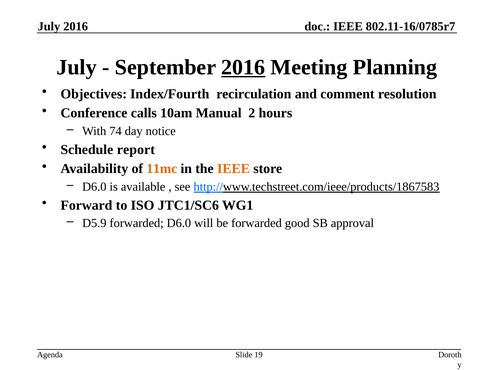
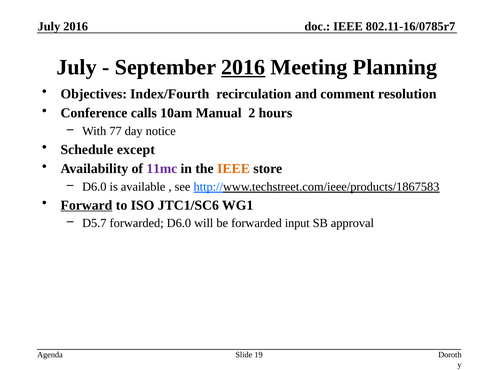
74: 74 -> 77 (116, 131)
report: report -> except (136, 150)
11mc colour: orange -> purple (162, 169)
Forward underline: none -> present (86, 205)
D5.9: D5.9 -> D5.7 (94, 223)
good: good -> input (297, 223)
